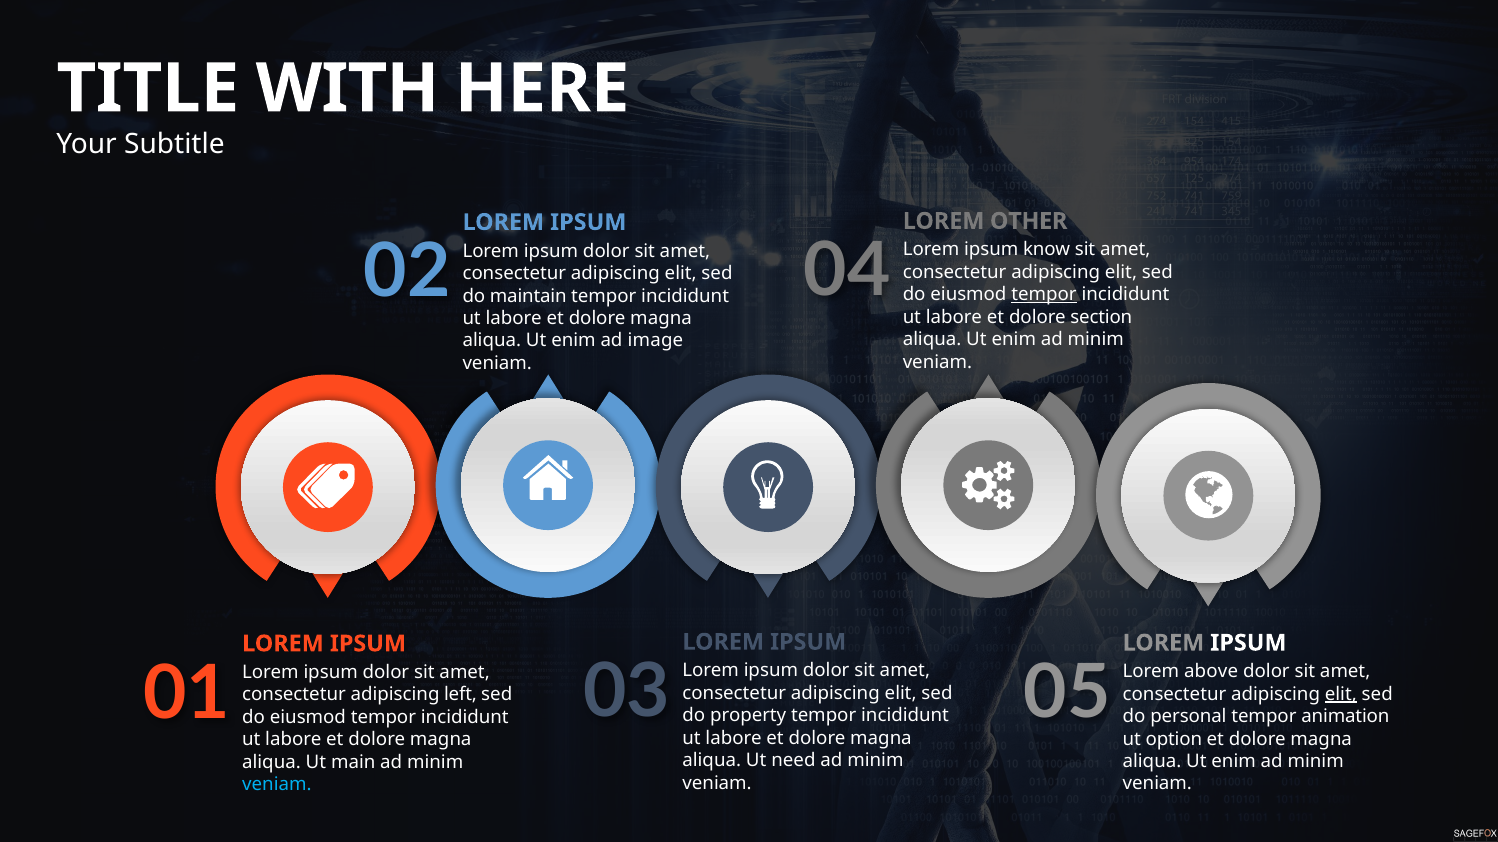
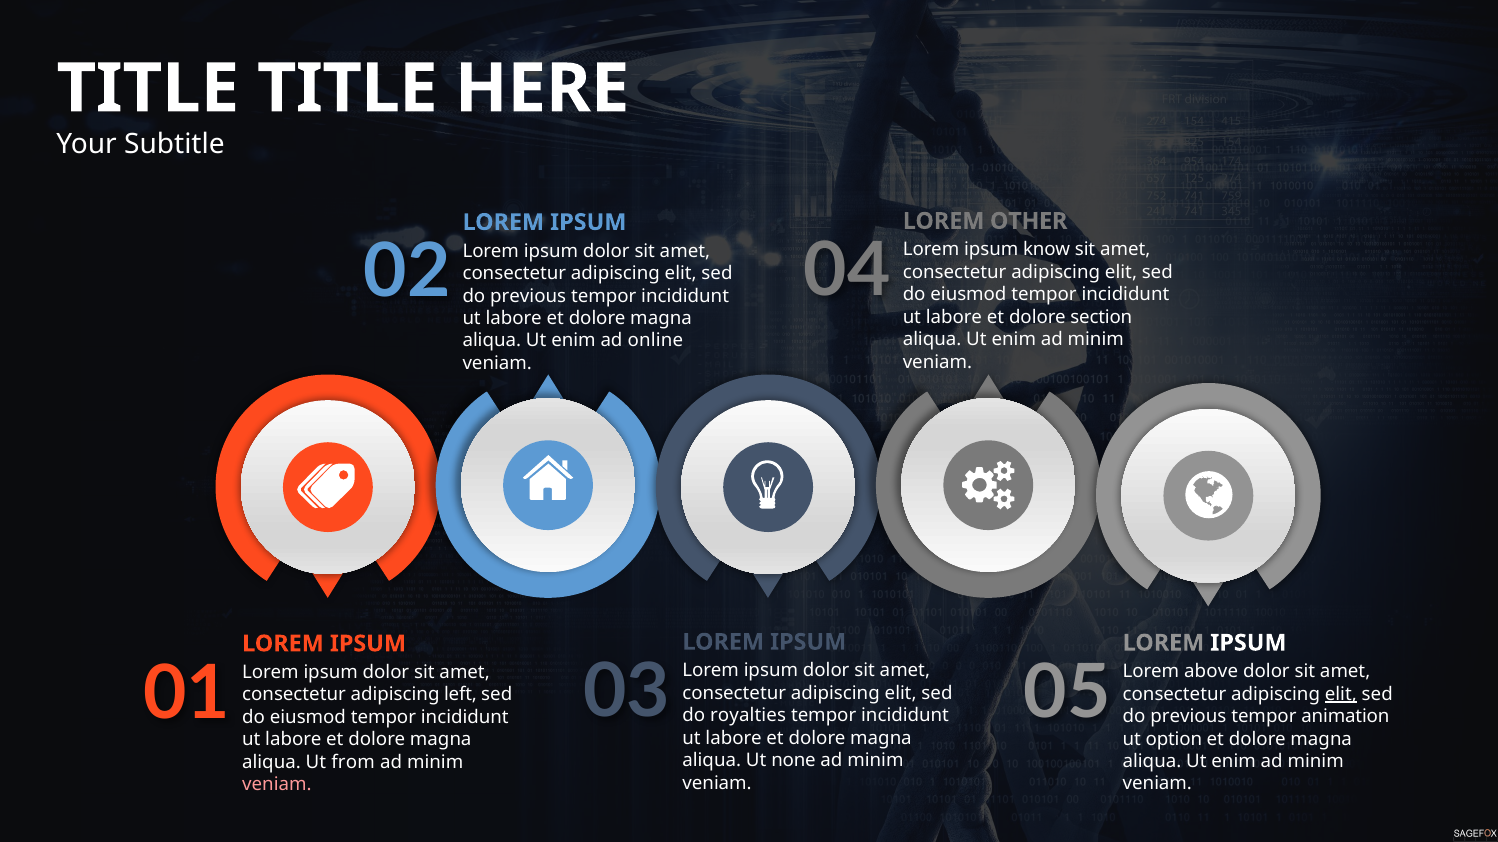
WITH: WITH -> TITLE (347, 89)
tempor underline: present -> none (1044, 295)
maintain: maintain -> previous (528, 296)
image: image -> online (655, 341)
property: property -> royalties (748, 716)
personal: personal -> previous (1188, 717)
need: need -> none (794, 761)
main: main -> from (353, 763)
veniam colour: light blue -> pink (277, 785)
